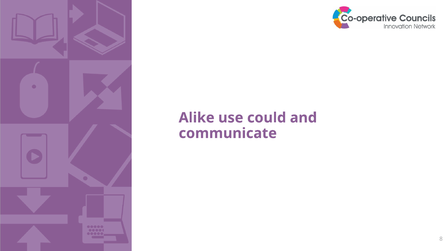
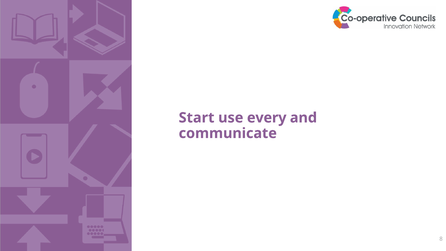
Alike: Alike -> Start (197, 118)
could: could -> every (267, 118)
